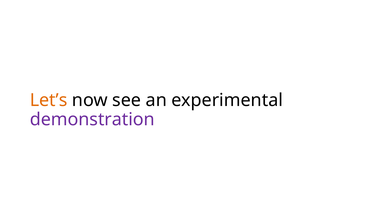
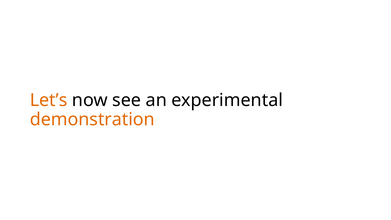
demonstration colour: purple -> orange (92, 120)
